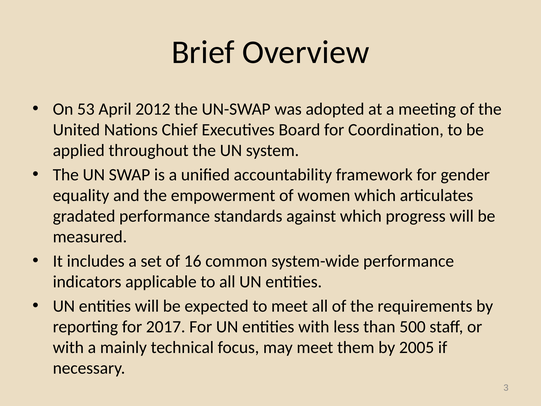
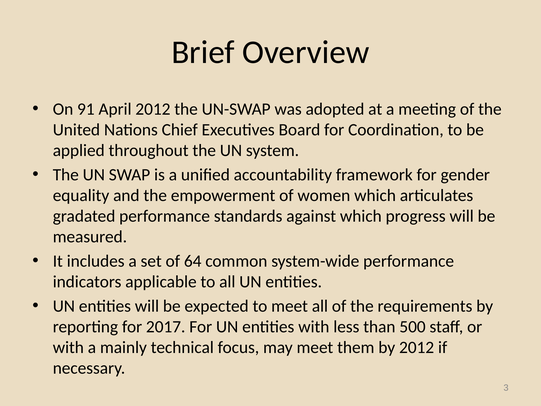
53: 53 -> 91 (86, 109)
16: 16 -> 64 (193, 261)
by 2005: 2005 -> 2012 (417, 347)
